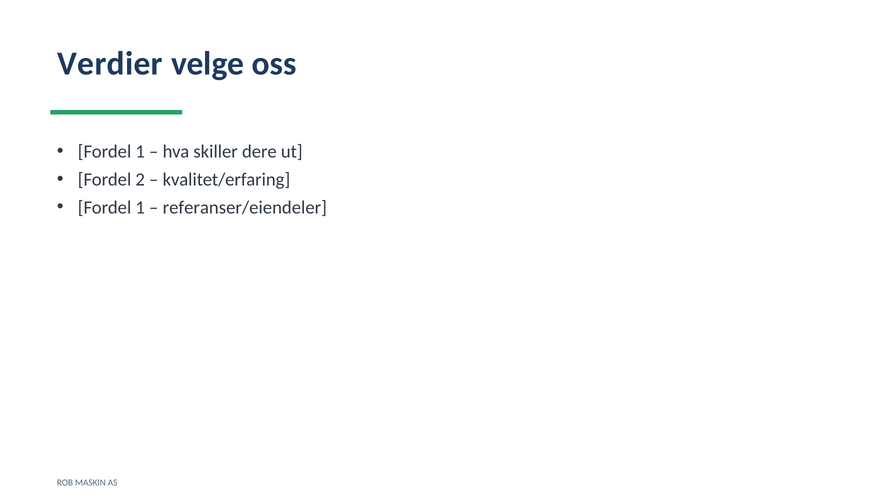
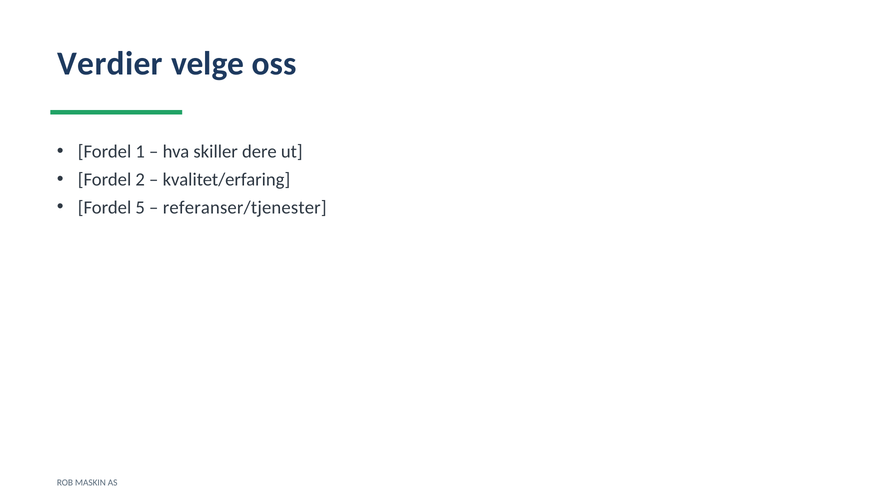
1: 1 -> 5 (140, 207)
referanser/eiendeler: referanser/eiendeler -> referanser/tjenester (245, 207)
